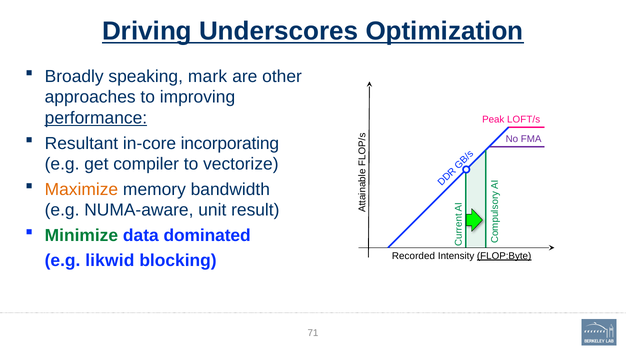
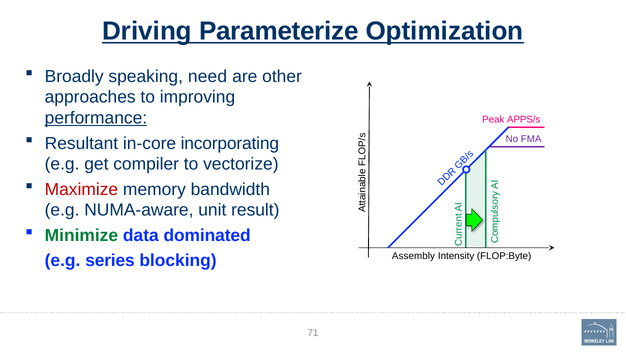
Underscores: Underscores -> Parameterize (279, 31)
mark: mark -> need (208, 76)
LOFT/s: LOFT/s -> APPS/s (524, 120)
Maximize colour: orange -> red (81, 189)
Recorded: Recorded -> Assembly (413, 256)
FLOP:Byte underline: present -> none (504, 256)
likwid: likwid -> series (110, 261)
